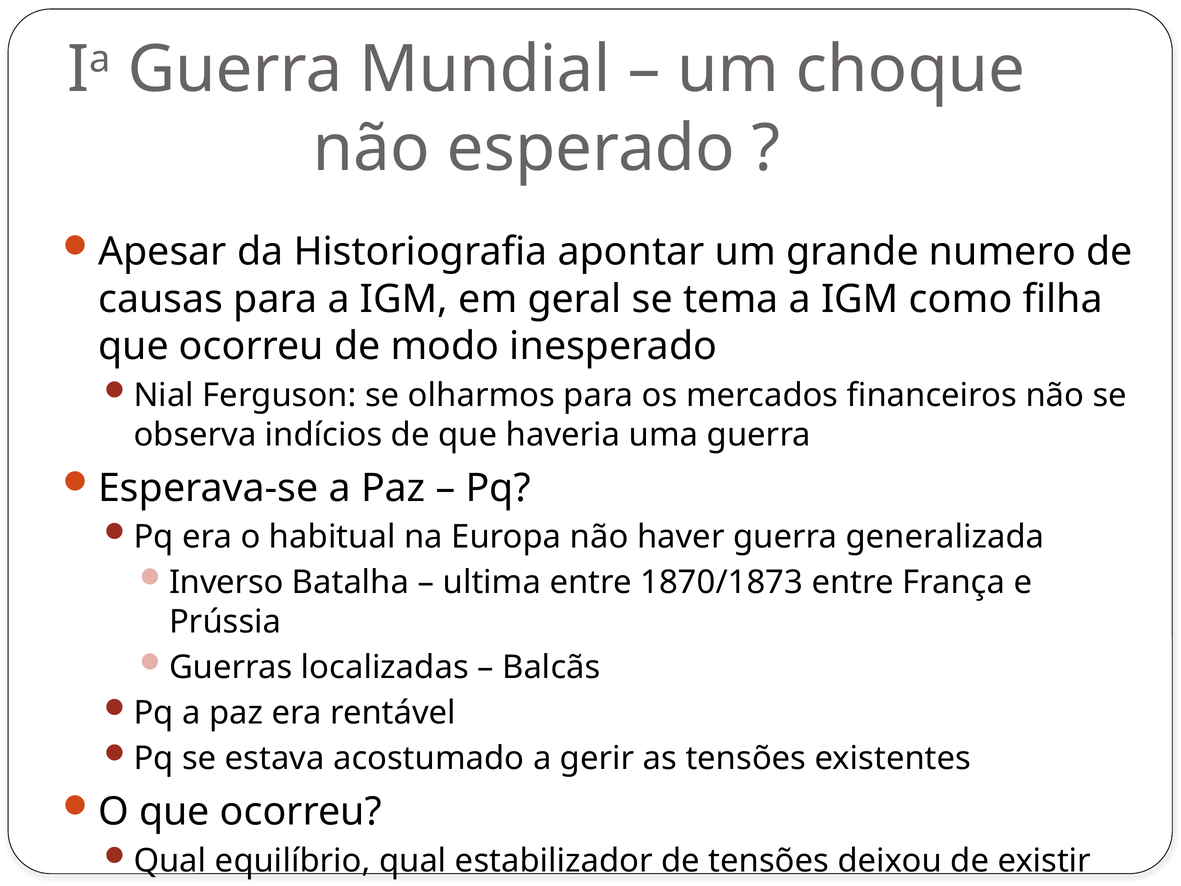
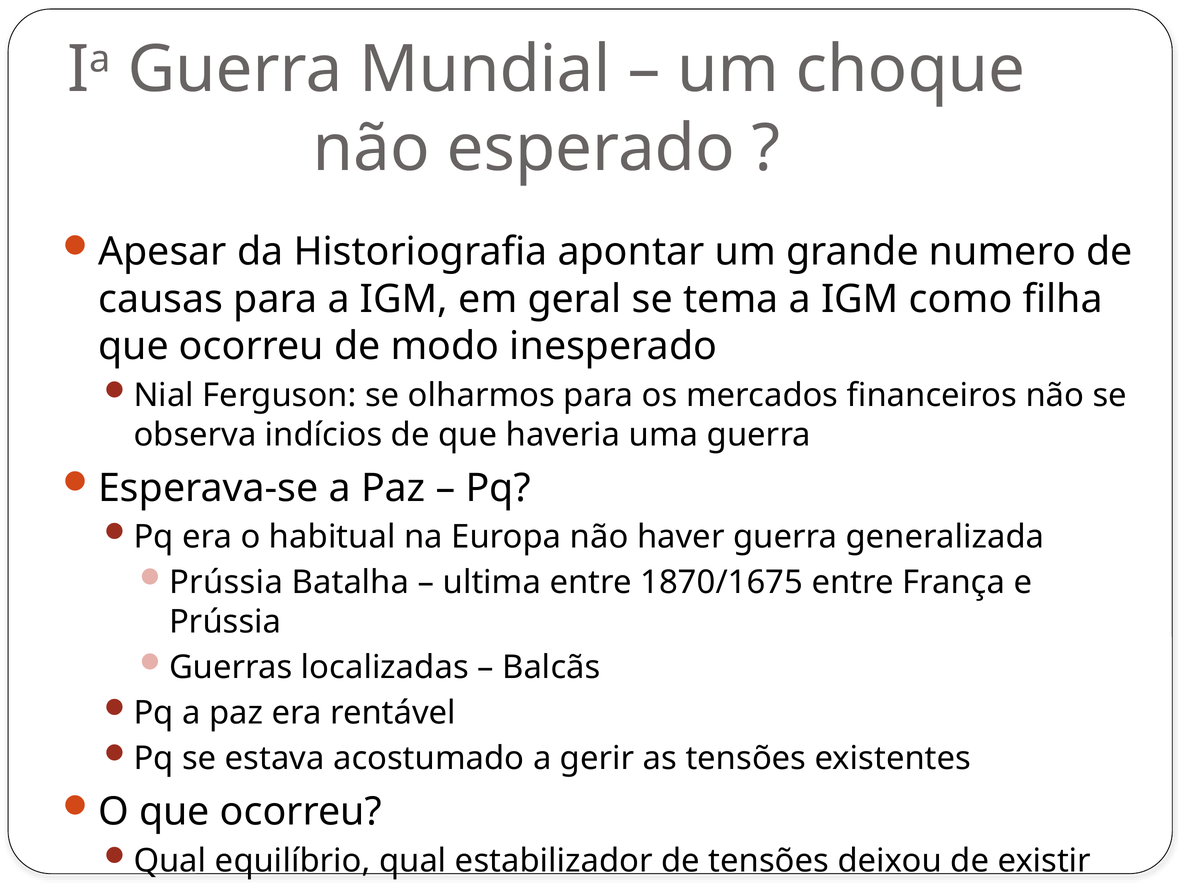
Inverso: Inverso -> Prússia (226, 582)
1870/1873: 1870/1873 -> 1870/1675 (722, 582)
